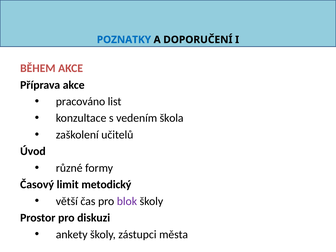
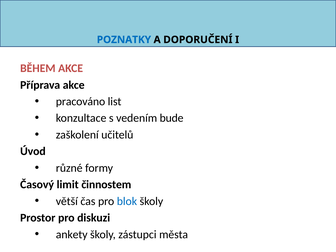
škola: škola -> bude (172, 118)
metodický: metodický -> činnostem (106, 185)
blok colour: purple -> blue (127, 201)
